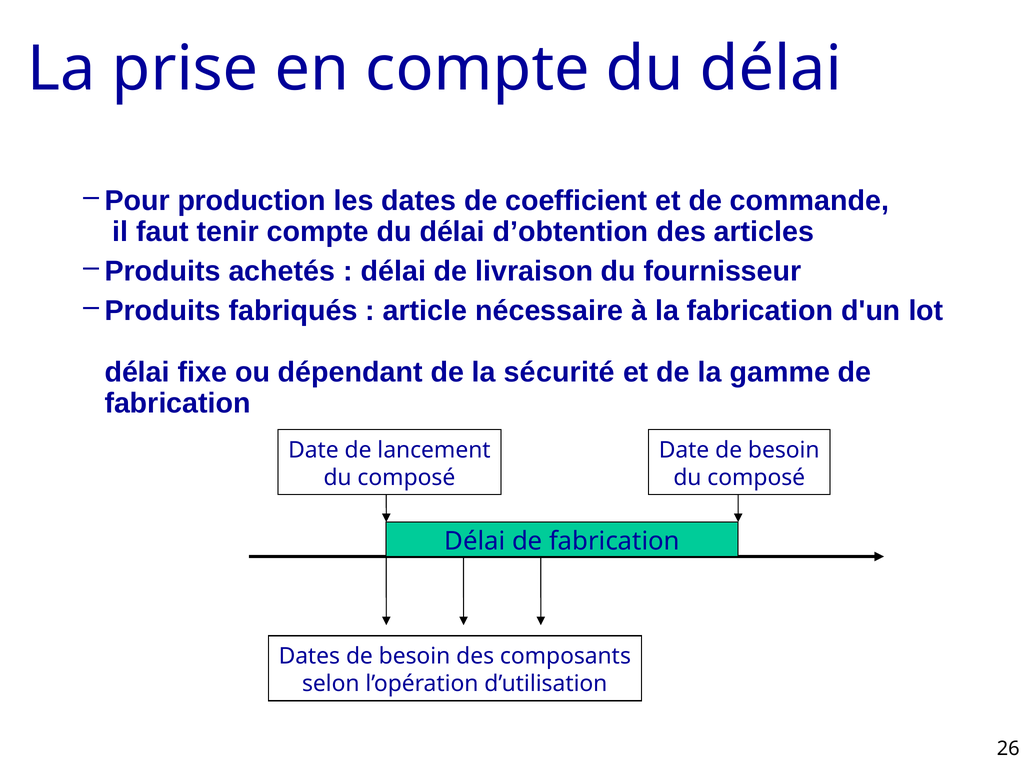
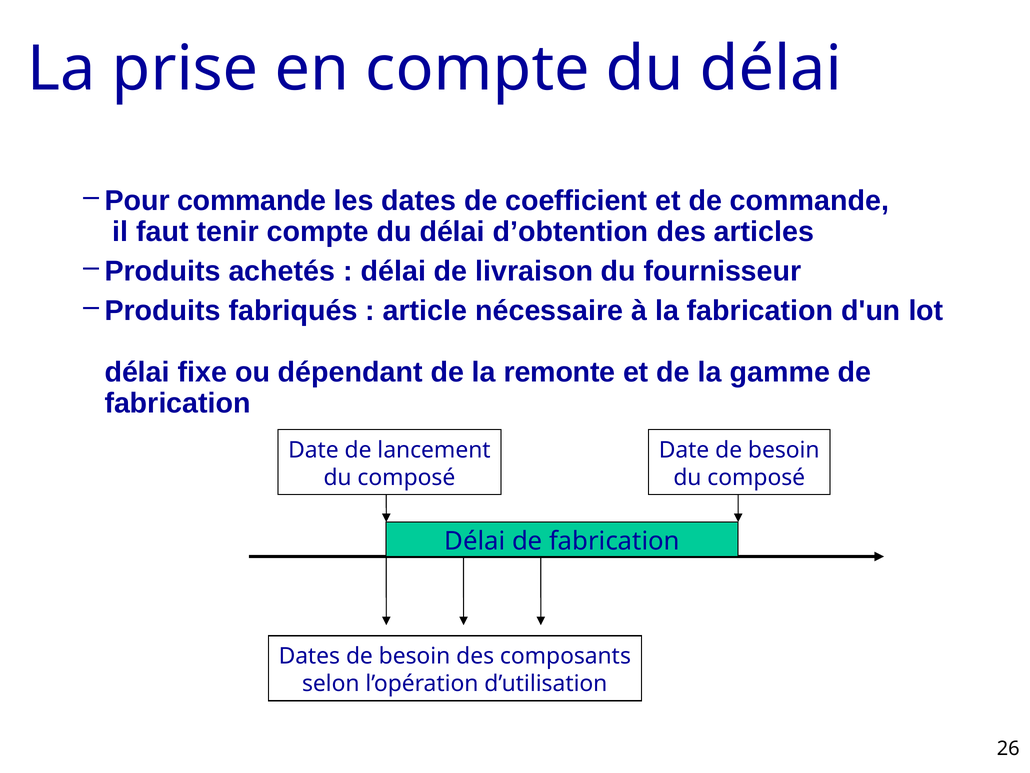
Pour production: production -> commande (252, 201)
sécurité: sécurité -> remonte (560, 372)
